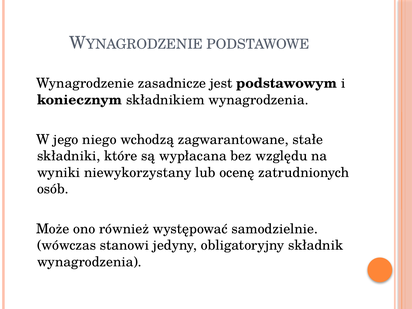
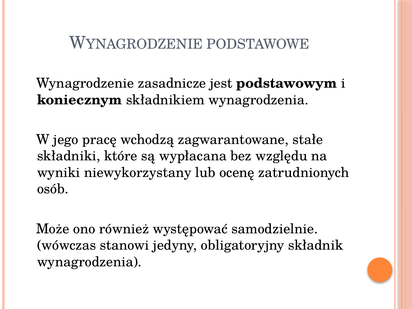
niego: niego -> pracę (100, 140)
